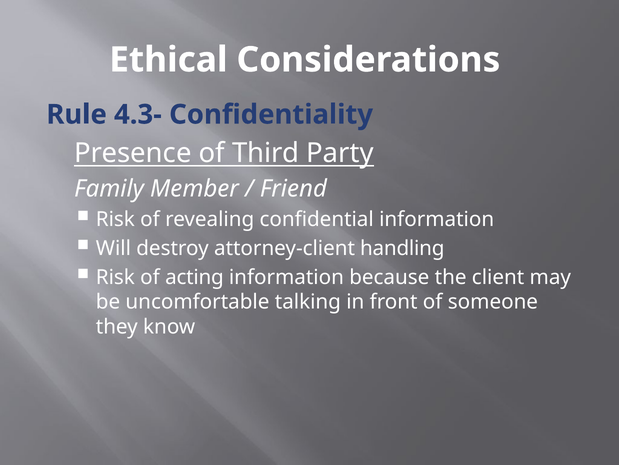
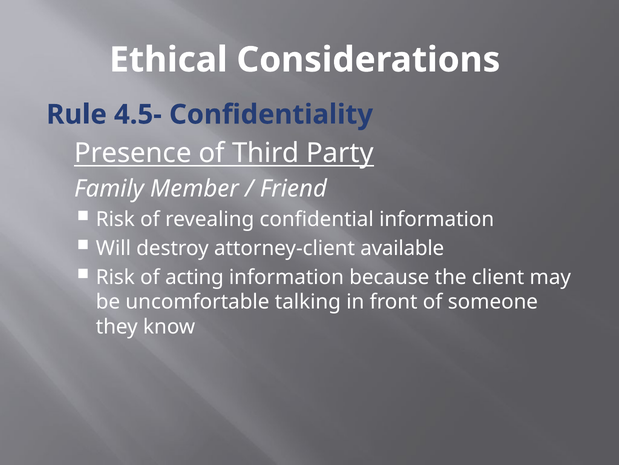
4.3-: 4.3- -> 4.5- (138, 114)
handling: handling -> available (402, 248)
